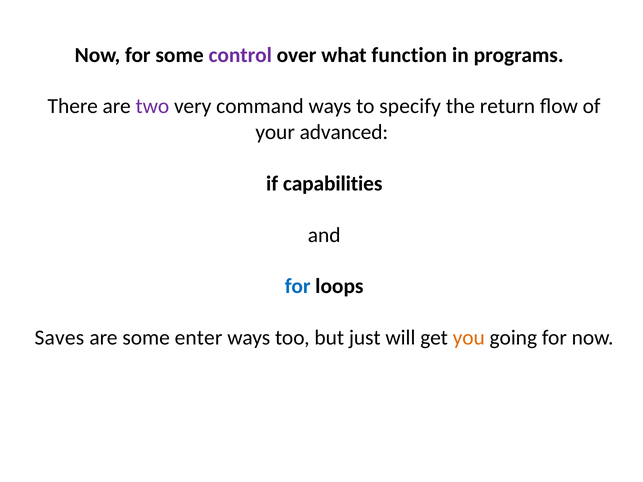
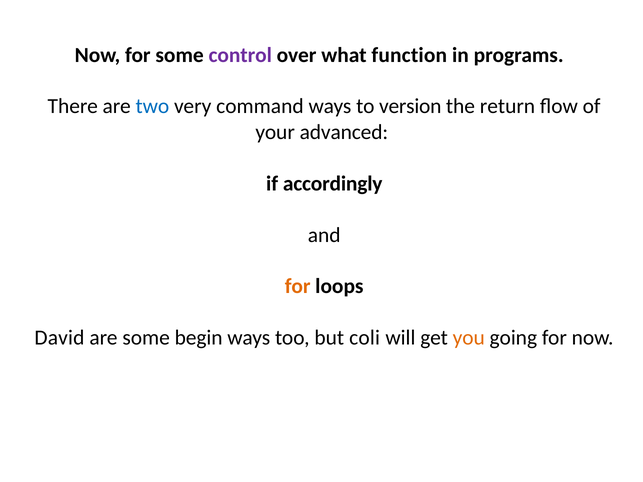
two colour: purple -> blue (152, 106)
specify: specify -> version (410, 106)
capabilities: capabilities -> accordingly (333, 184)
for colour: blue -> orange (298, 287)
Saves: Saves -> David (59, 338)
enter: enter -> begin (199, 338)
just: just -> coli (365, 338)
